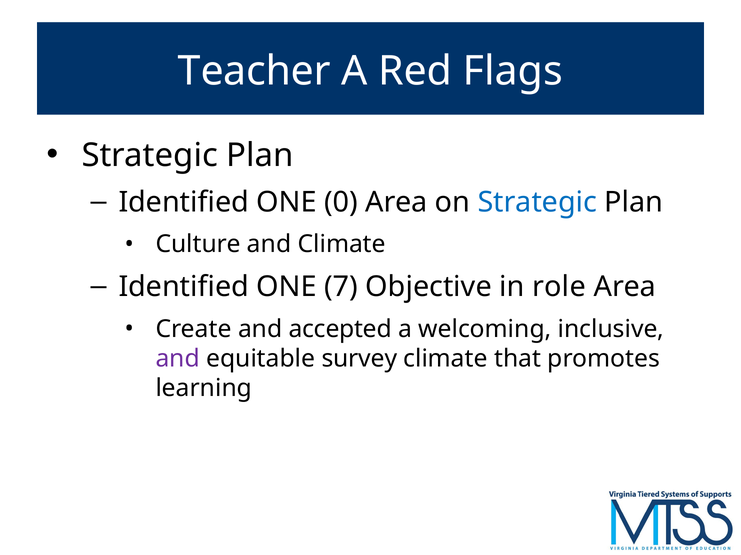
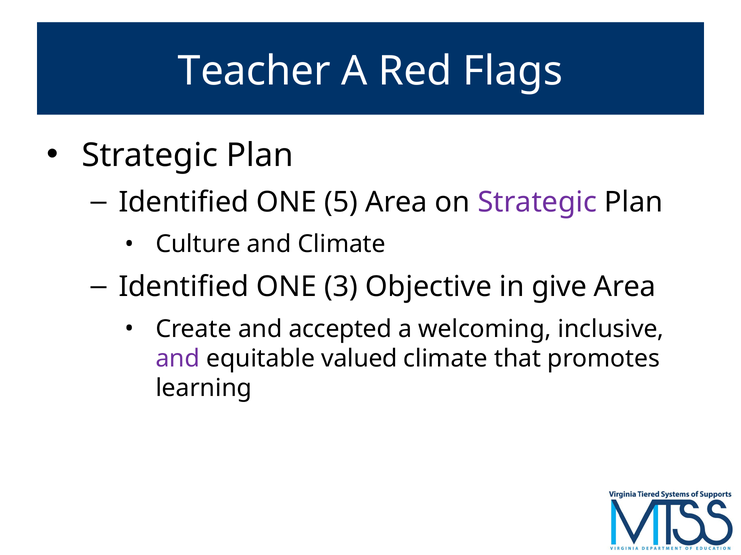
0: 0 -> 5 (341, 202)
Strategic colour: blue -> purple (537, 202)
7: 7 -> 3 (341, 287)
role: role -> give (559, 287)
survey: survey -> valued (359, 359)
